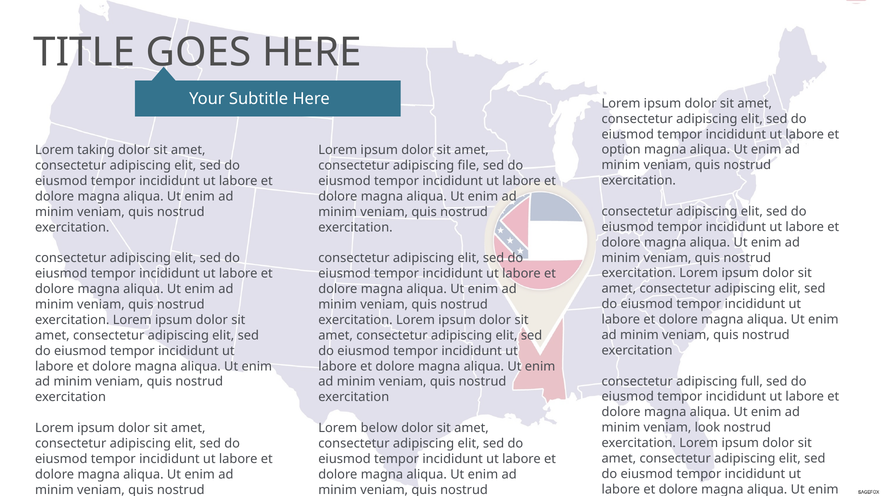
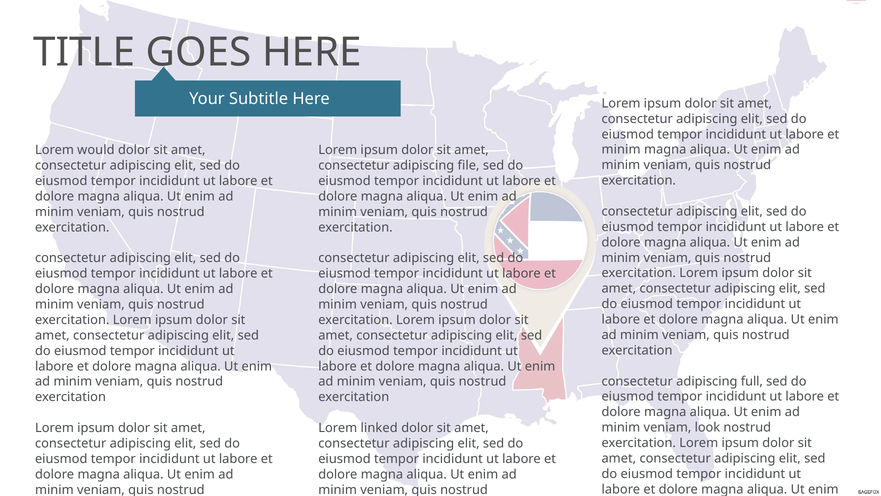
option: option -> minim (621, 150)
taking: taking -> would (96, 150)
below: below -> linked (379, 428)
